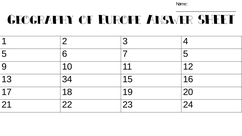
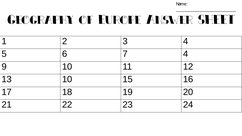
7 5: 5 -> 4 (186, 54)
13 34: 34 -> 10 (67, 79)
